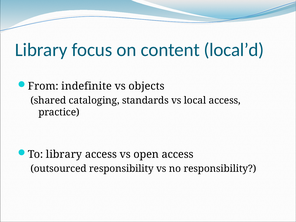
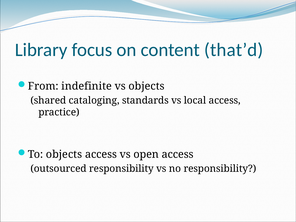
local’d: local’d -> that’d (234, 50)
To library: library -> objects (64, 154)
